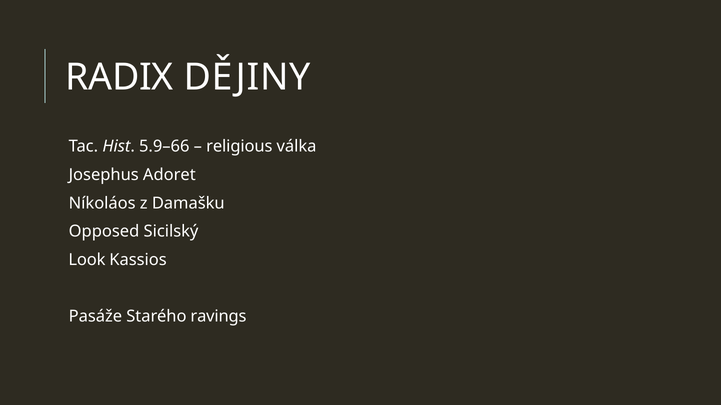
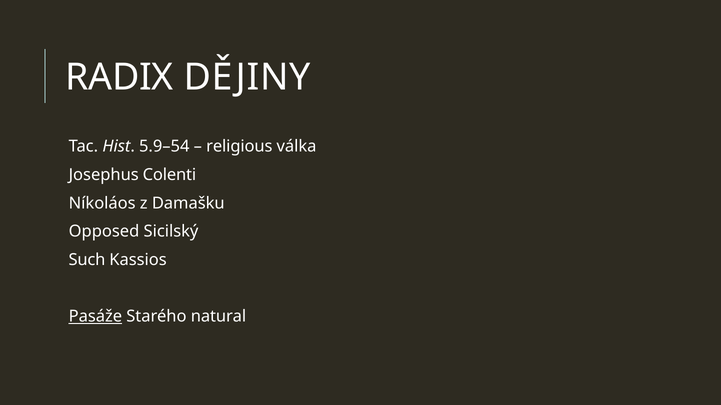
5.9–66: 5.9–66 -> 5.9–54 (164, 147)
Adoret: Adoret -> Colenti (169, 175)
Look: Look -> Such (87, 260)
Pasáže underline: none -> present (95, 317)
ravings: ravings -> natural (218, 317)
